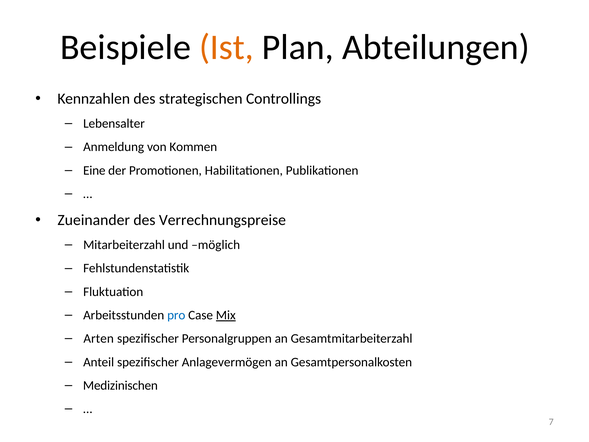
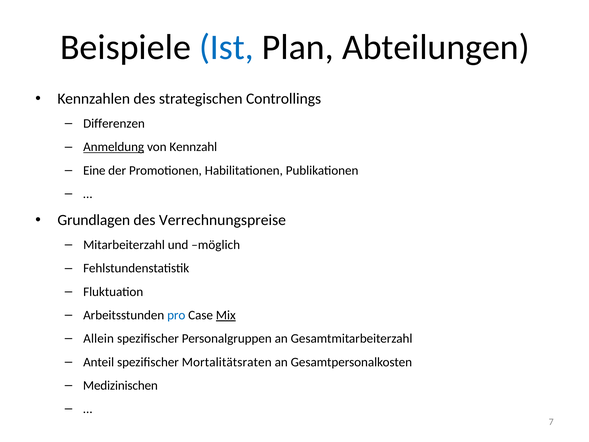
Ist colour: orange -> blue (226, 47)
Lebensalter: Lebensalter -> Differenzen (114, 123)
Anmeldung underline: none -> present (114, 147)
Kommen: Kommen -> Kennzahl (193, 147)
Zueinander: Zueinander -> Grundlagen (94, 220)
Arten: Arten -> Allein (99, 338)
Anlagevermögen: Anlagevermögen -> Mortalitätsraten (227, 362)
